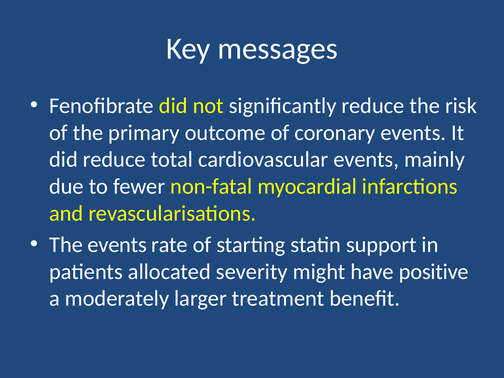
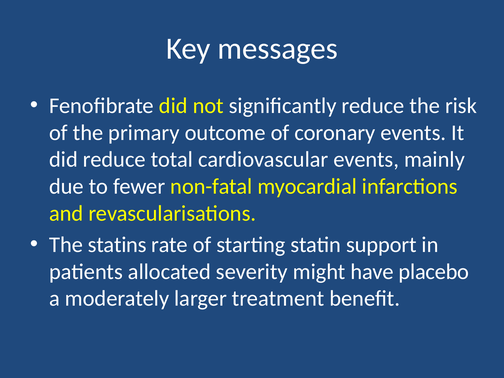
The events: events -> statins (117, 245)
positive: positive -> placebo (434, 272)
